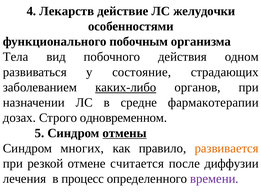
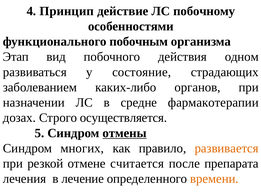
Лекарств: Лекарств -> Принцип (67, 11)
желудочки: желудочки -> побочному (204, 11)
Тела: Тела -> Этап (16, 57)
каких-либо underline: present -> none (126, 87)
одновременном: одновременном -> осуществляется (123, 118)
диффузии: диффузии -> препарата (232, 163)
процесс: процесс -> лечение (83, 179)
времени colour: purple -> orange (214, 179)
